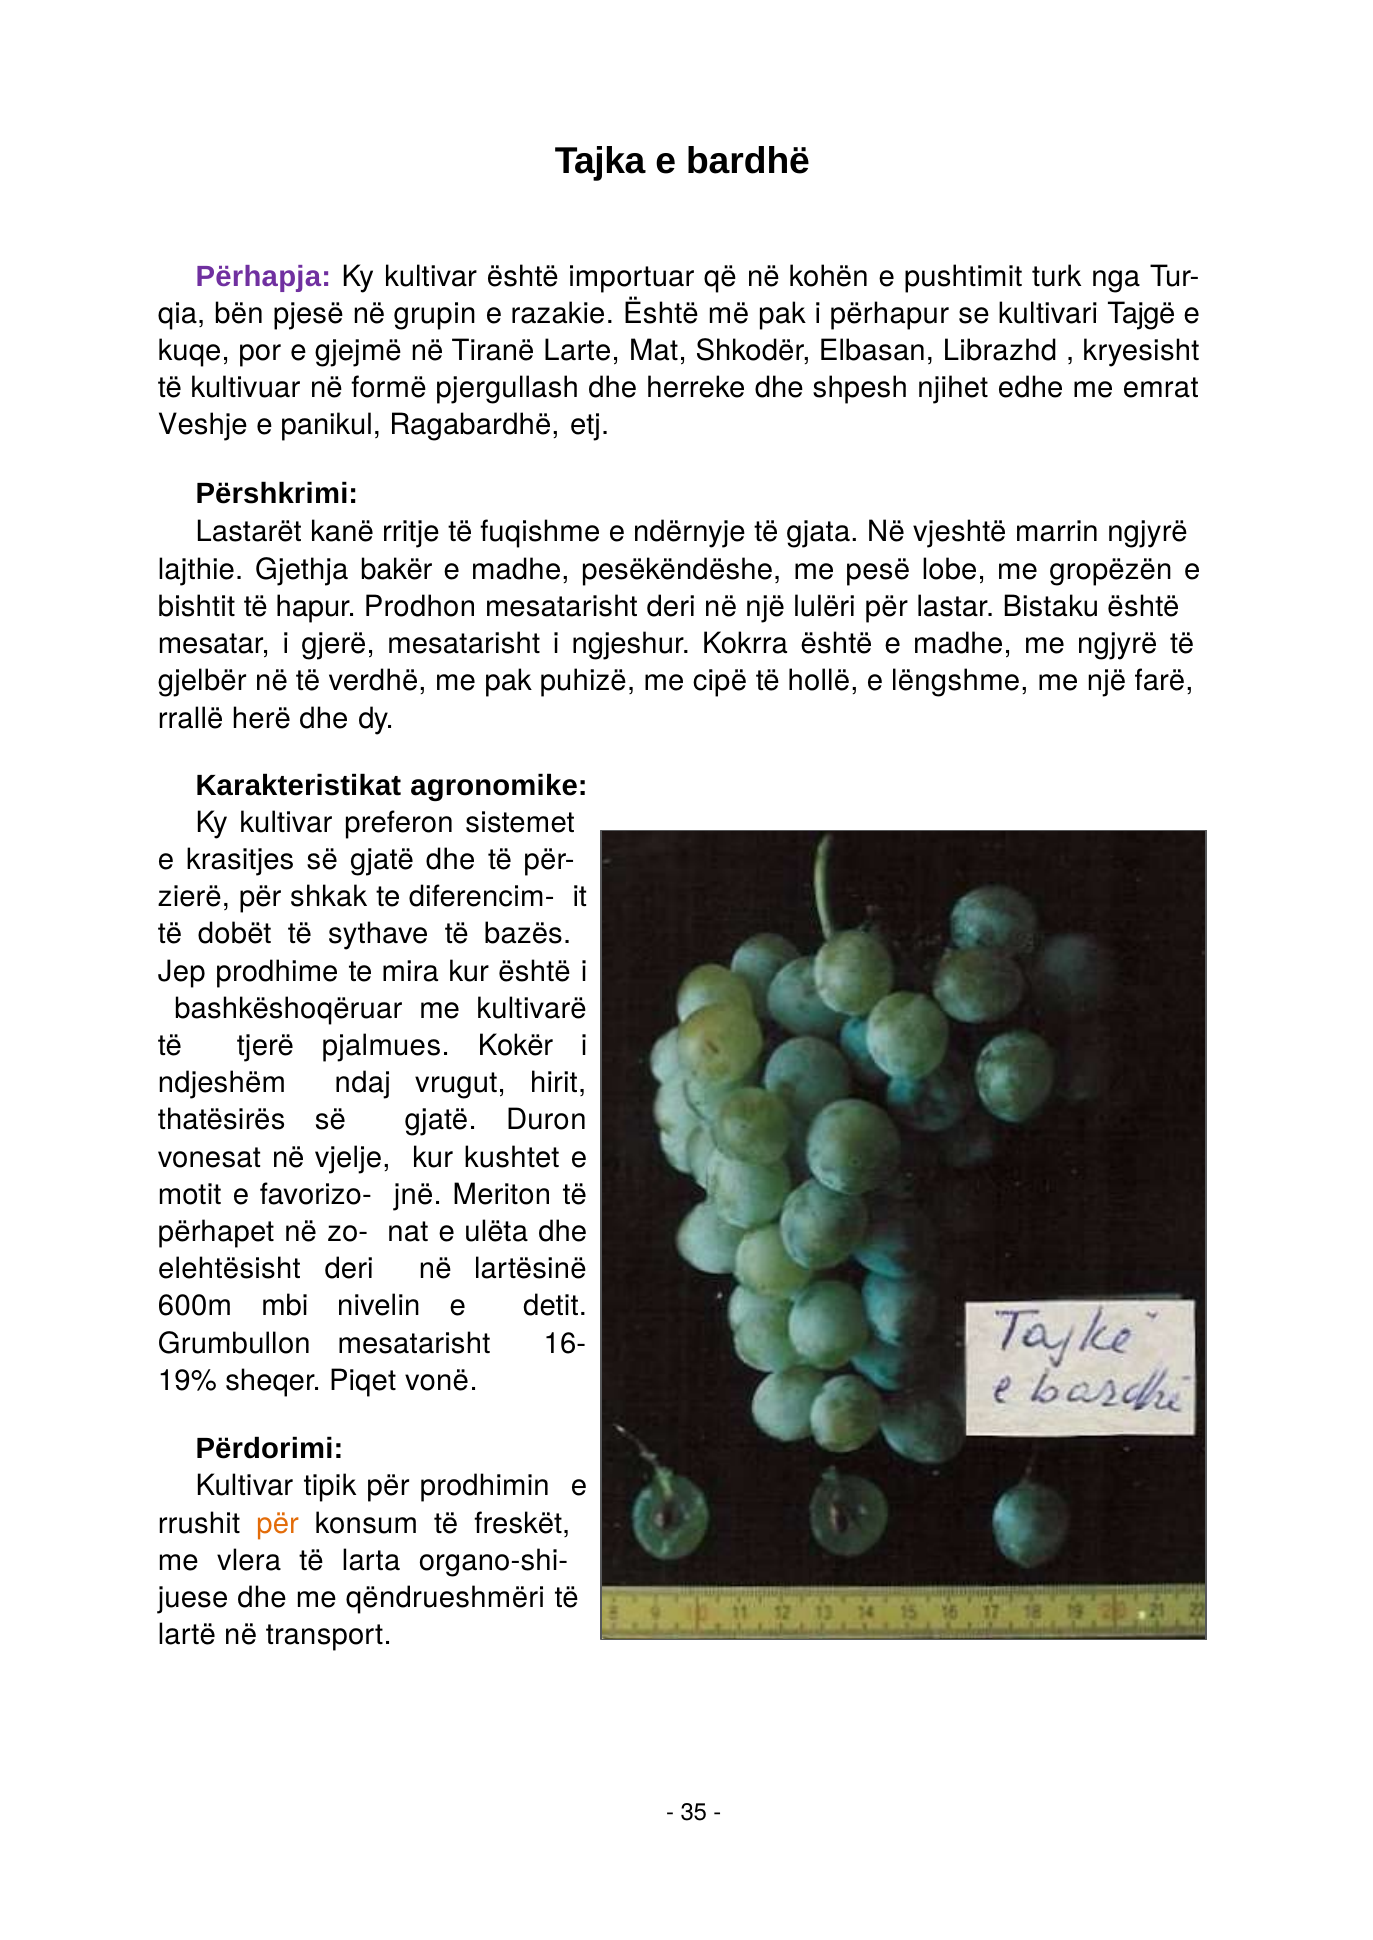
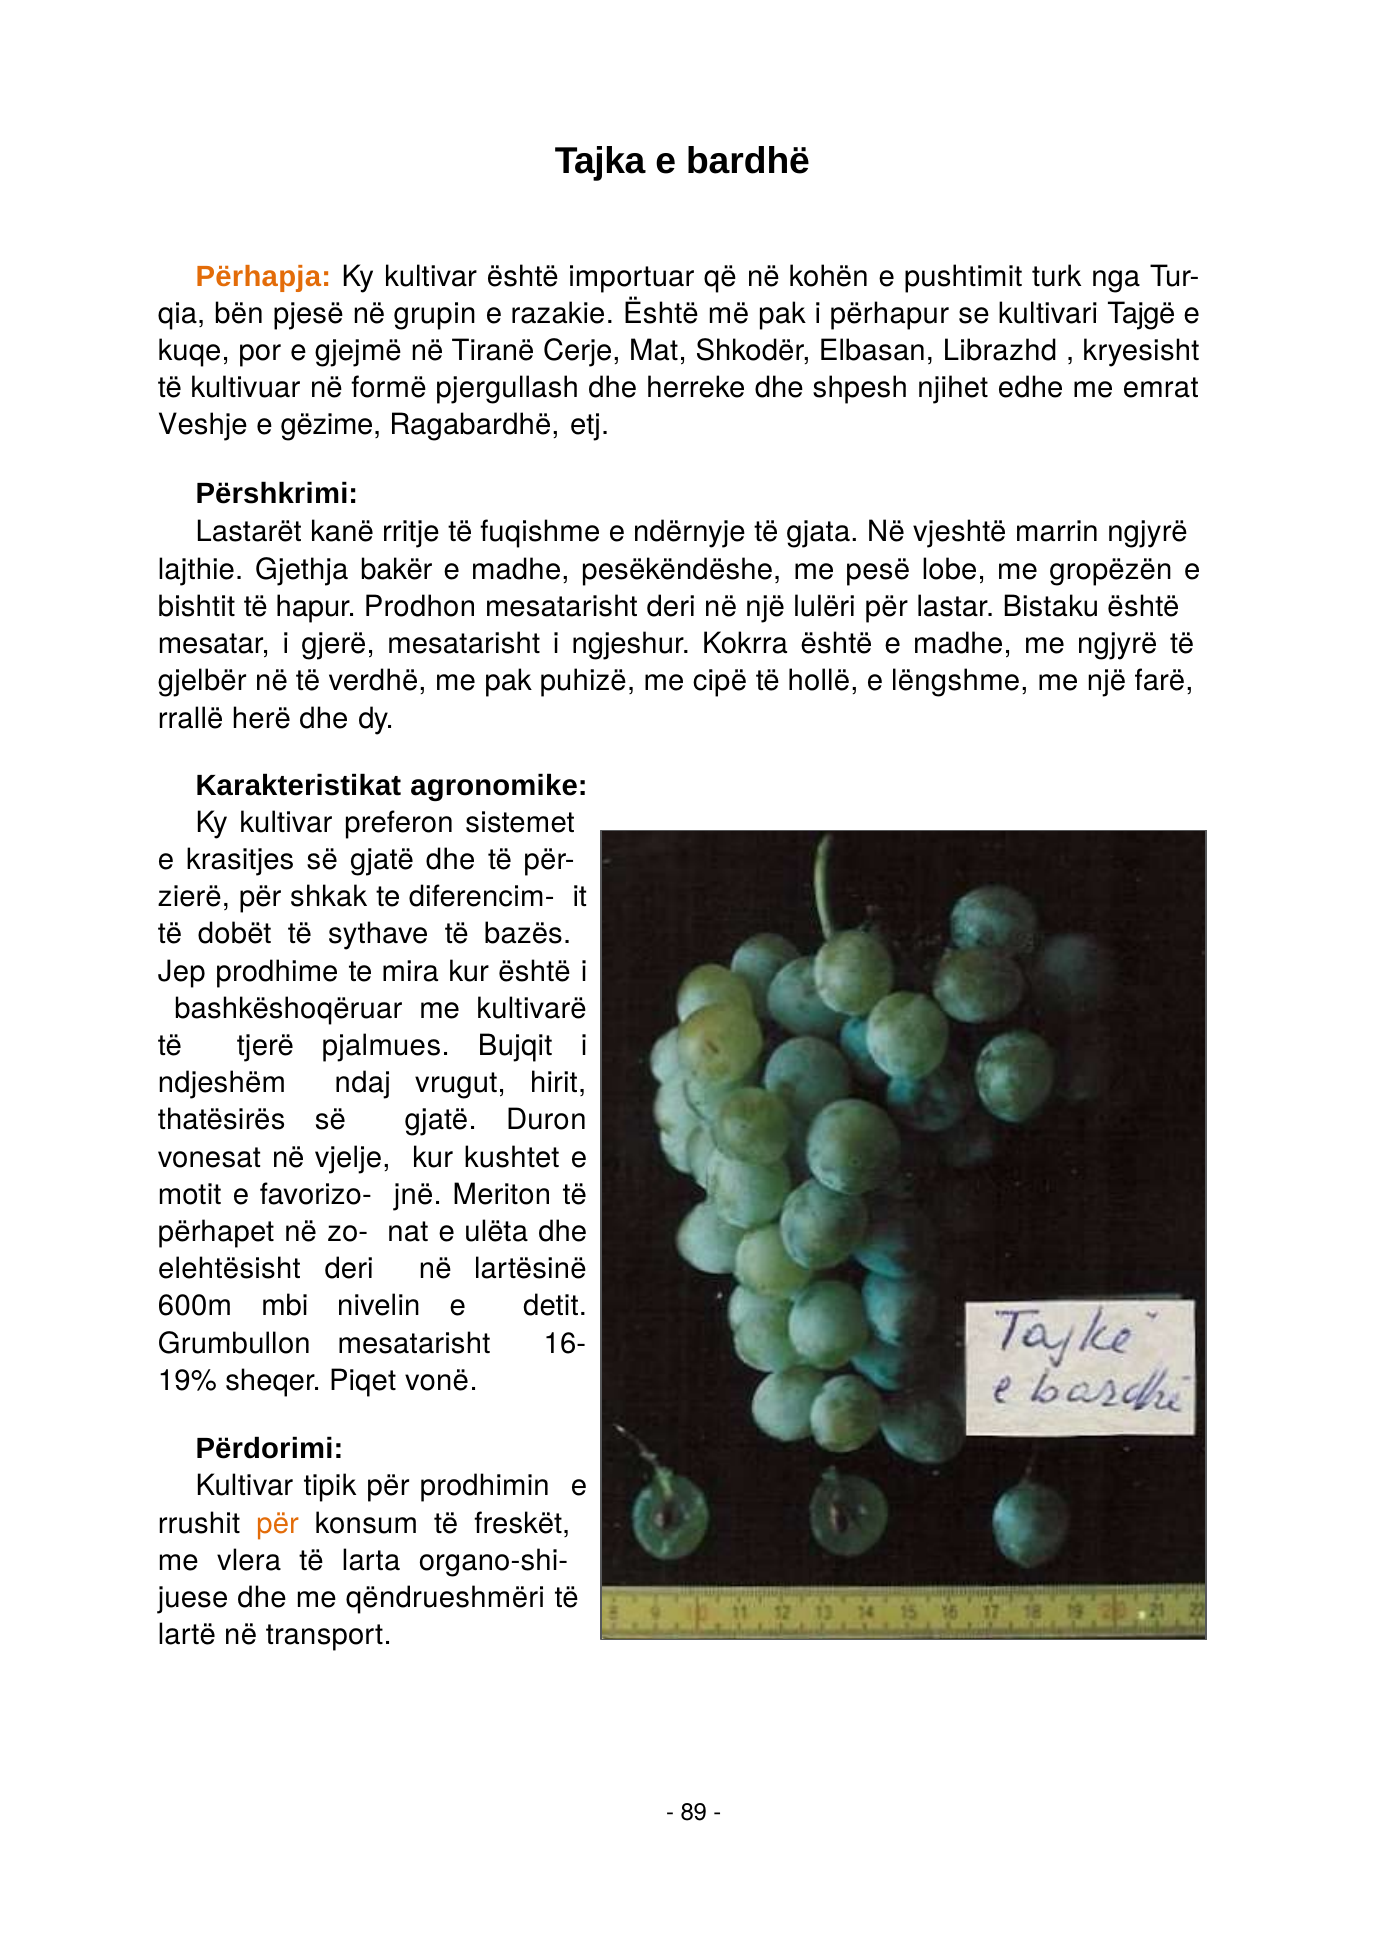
Përhapja colour: purple -> orange (263, 277)
Larte: Larte -> Cerje (582, 351)
panikul: panikul -> gëzime (331, 425)
Kokër: Kokër -> Bujqit (515, 1046)
35: 35 -> 89 (694, 1813)
